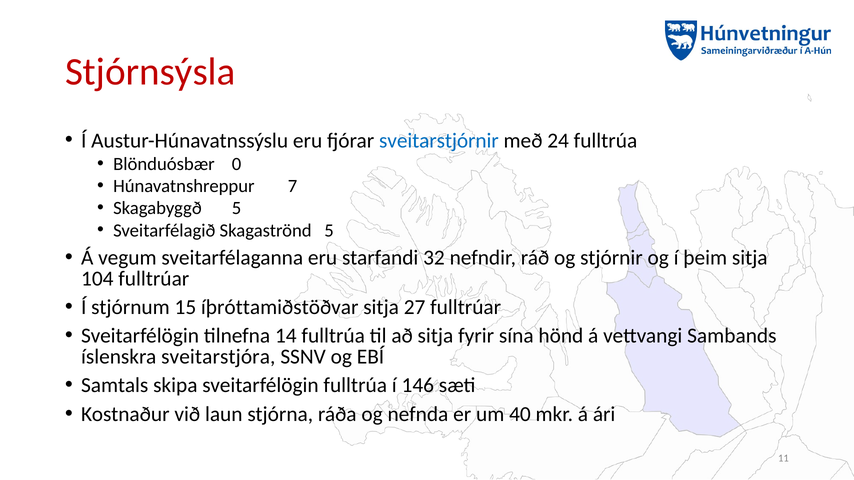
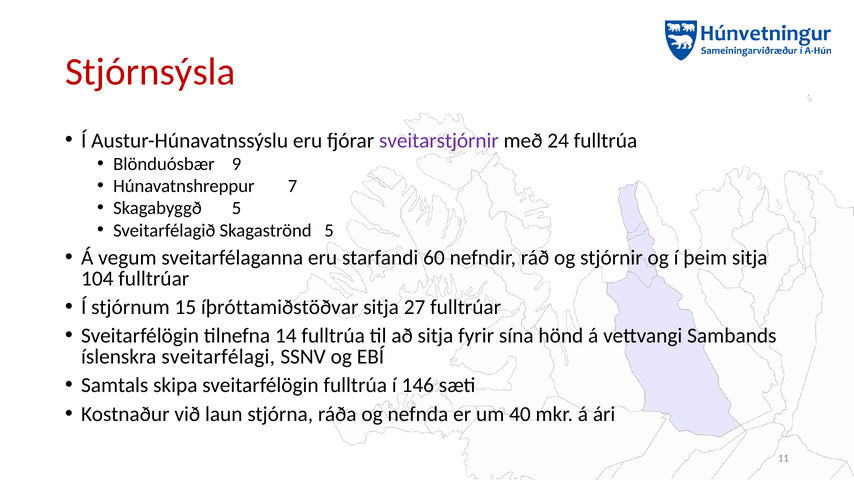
sveitarstjórnir colour: blue -> purple (439, 141)
0: 0 -> 9 (237, 164)
32: 32 -> 60 (434, 258)
sveitarstjóra: sveitarstjóra -> sveitarfélagi (218, 357)
